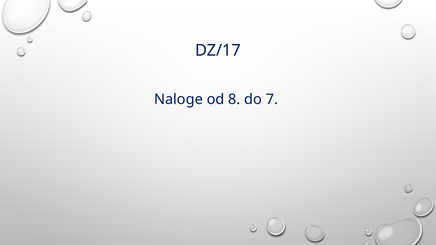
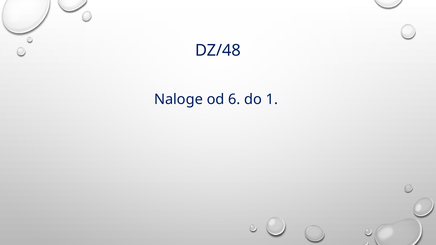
DZ/17: DZ/17 -> DZ/48 (218, 51)
8: 8 -> 6 (234, 100)
7: 7 -> 1 (272, 100)
